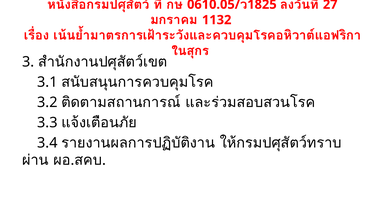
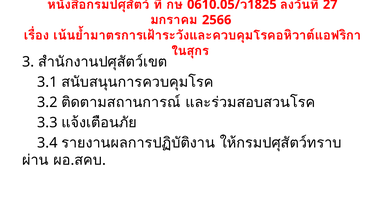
1132: 1132 -> 2566 (217, 20)
